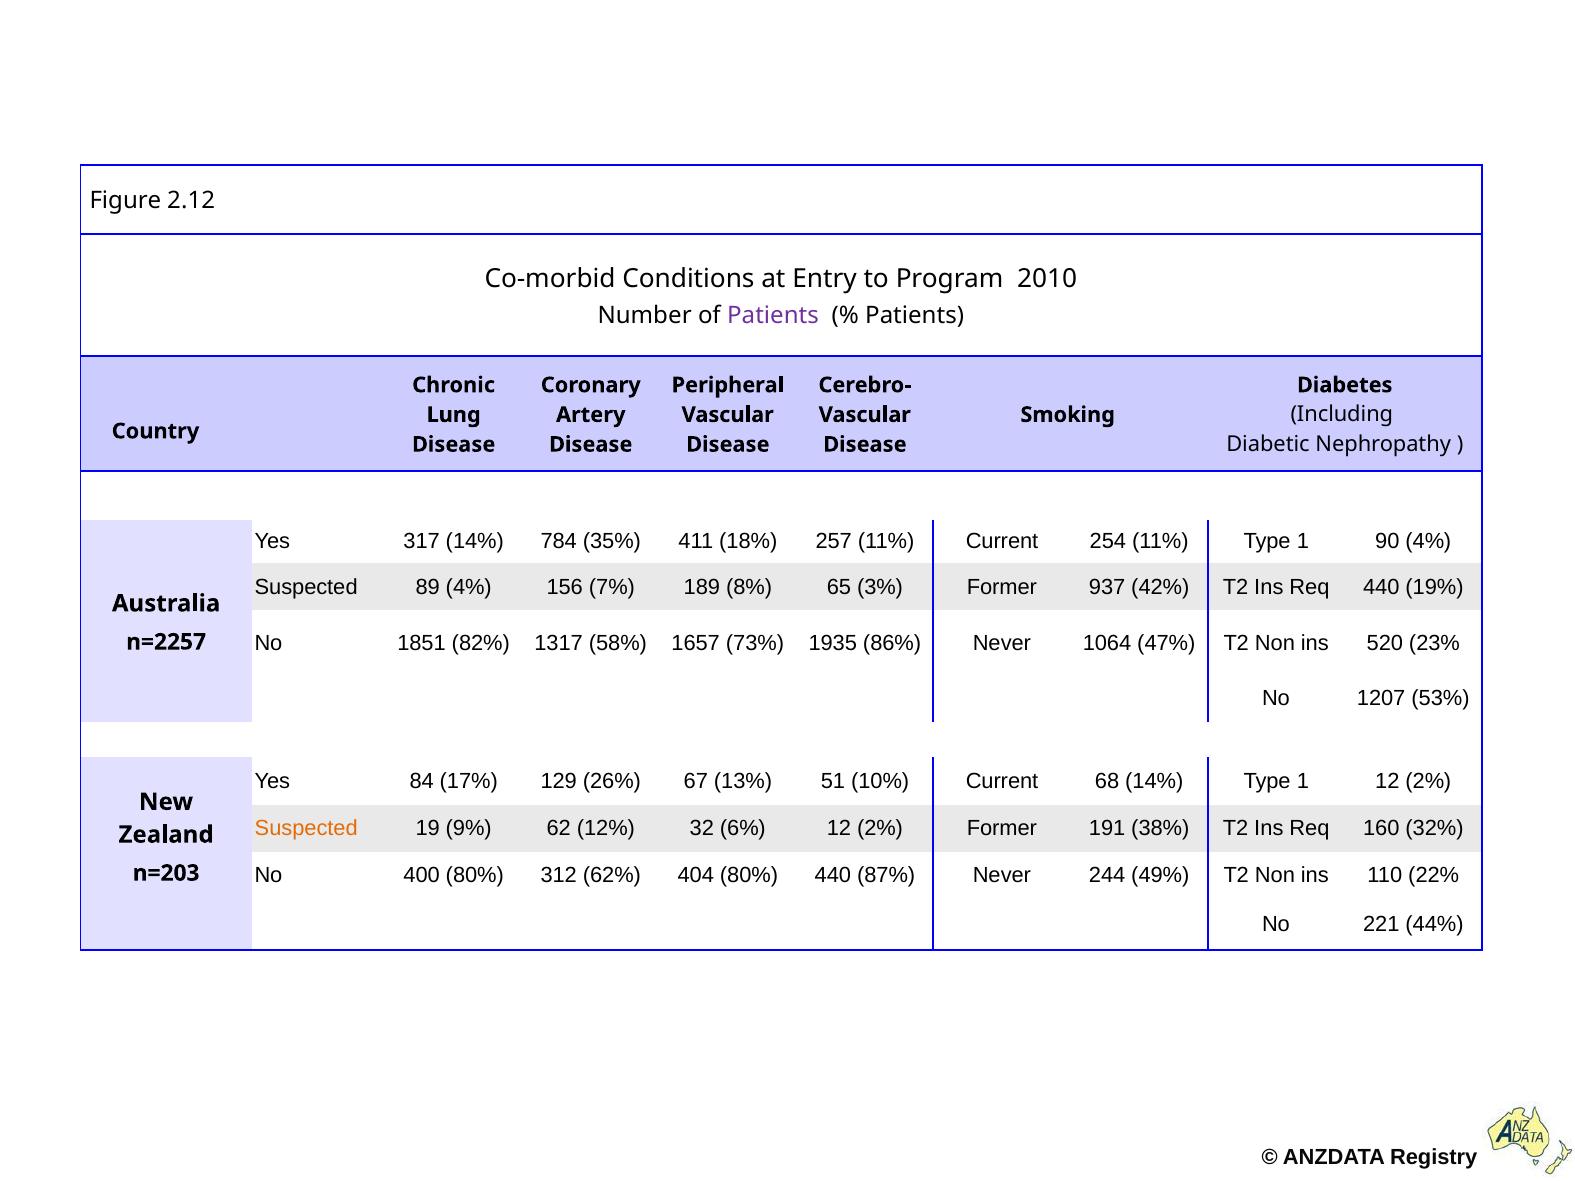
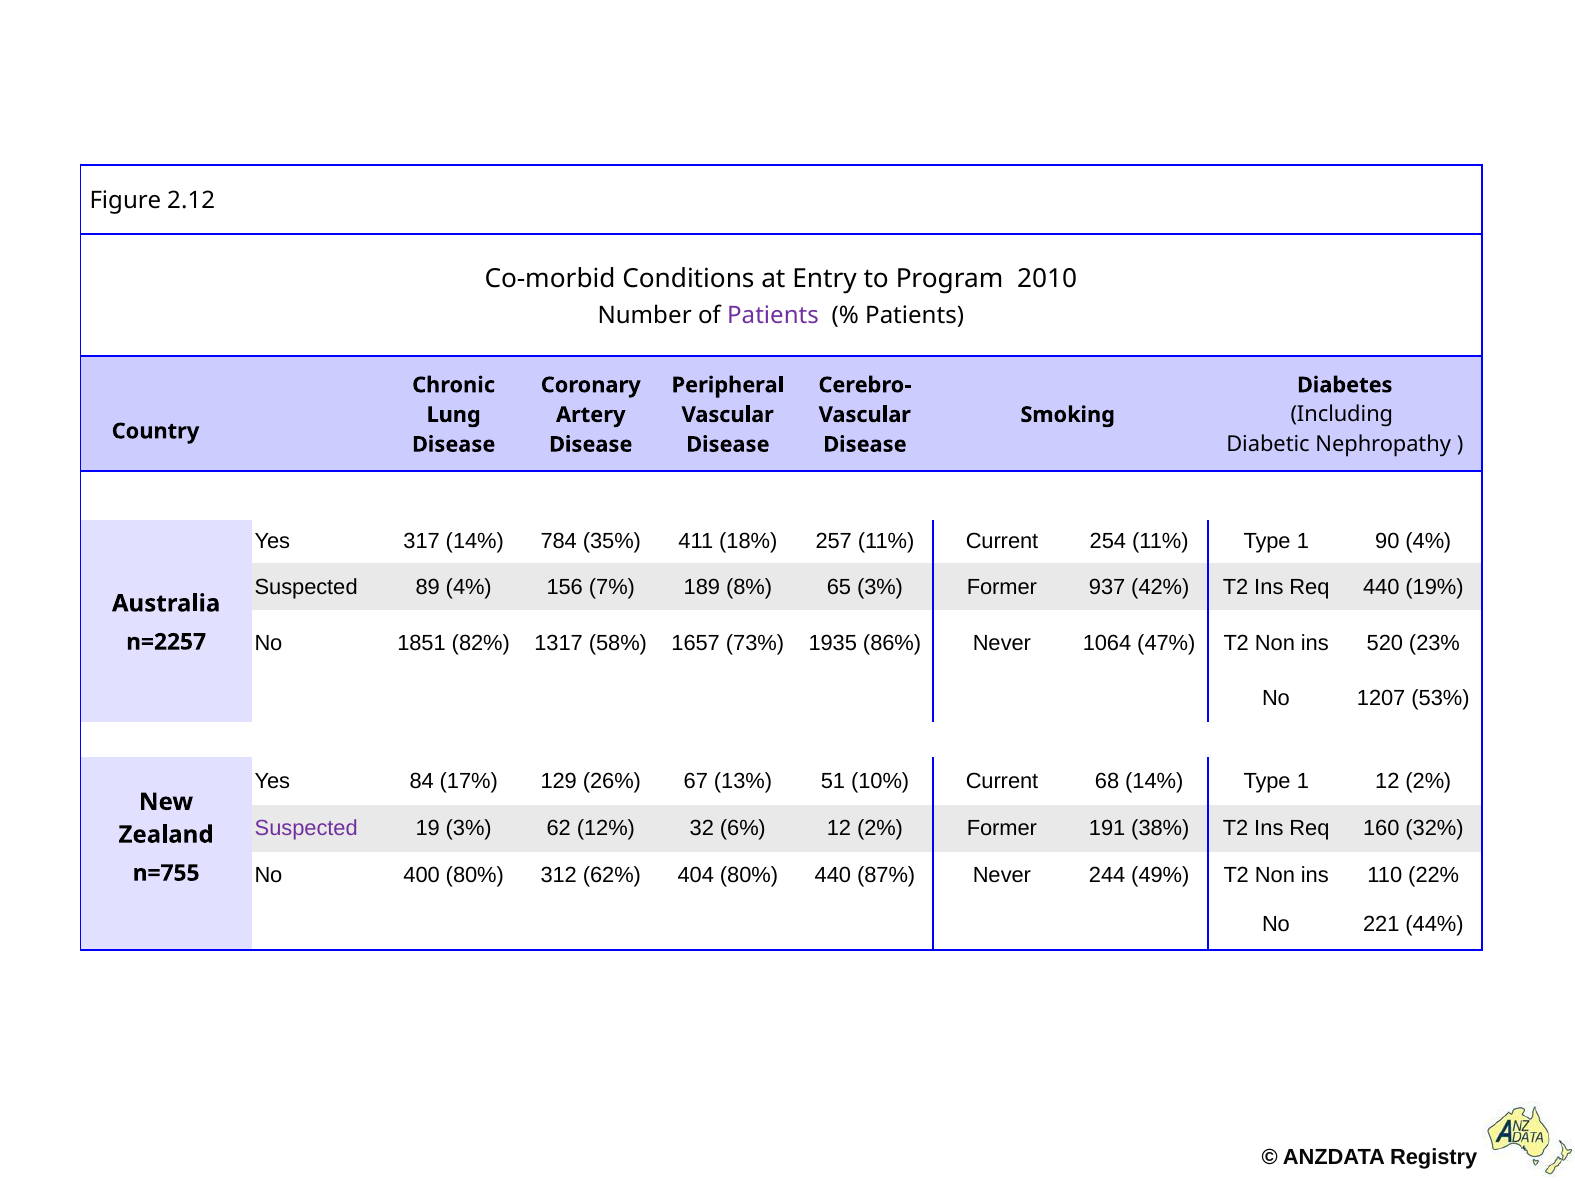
Suspected colour: orange -> purple (306, 829)
19 9%: 9% -> 3% (469, 829)
n=203: n=203 -> n=755 (166, 873)
